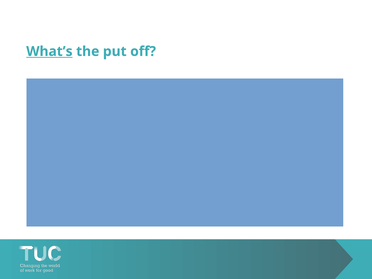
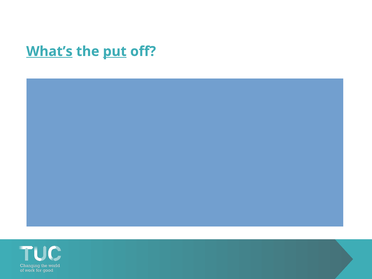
put underline: none -> present (115, 51)
